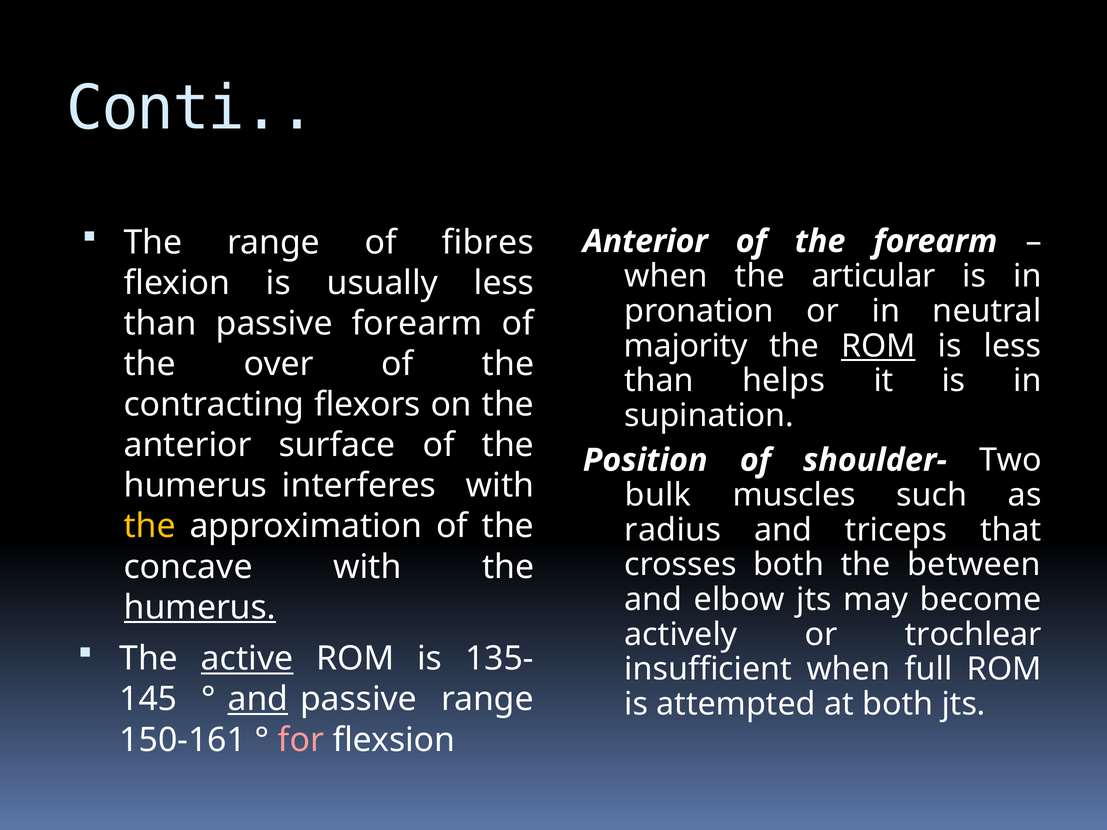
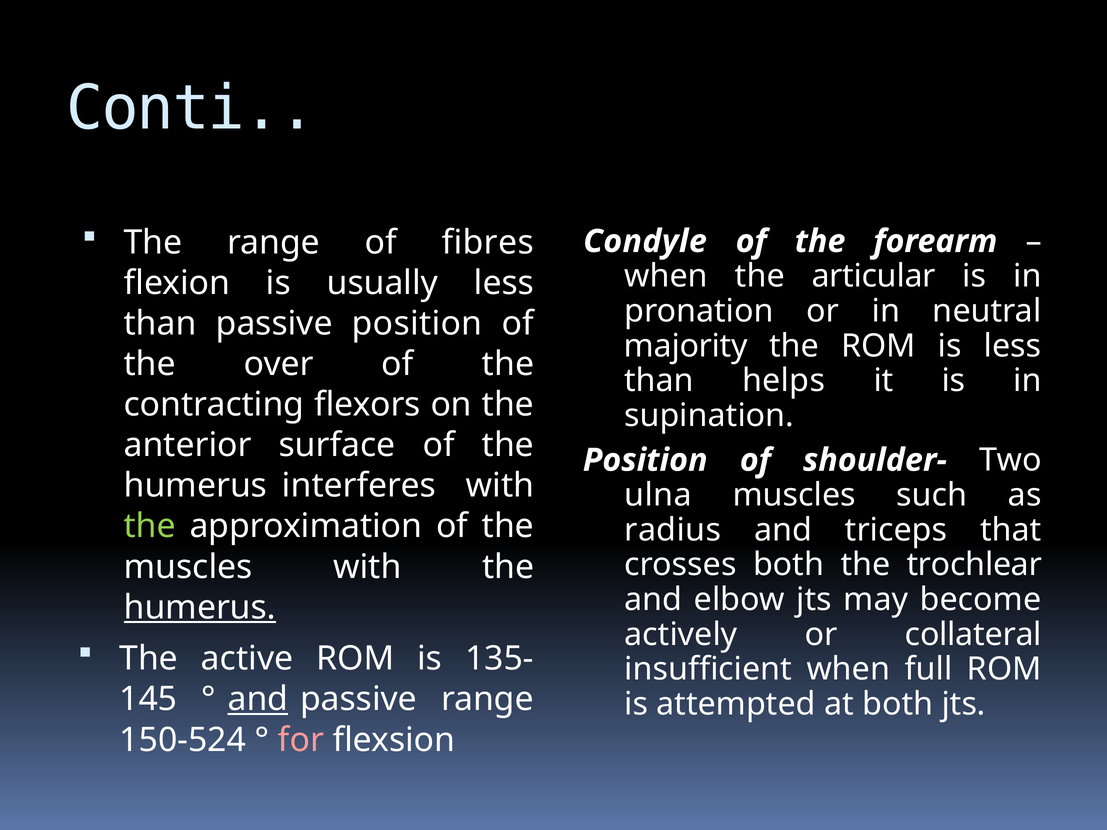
Anterior: Anterior -> Condyle (645, 241)
passive forearm: forearm -> position (417, 324)
ROM underline: present -> none (878, 346)
bulk: bulk -> ulna (658, 495)
the colour: yellow -> light green (150, 526)
between: between -> trochlear (974, 565)
concave: concave -> muscles (188, 567)
trochlear: trochlear -> collateral (973, 635)
active underline: present -> none (247, 659)
150-161: 150-161 -> 150-524 (183, 740)
